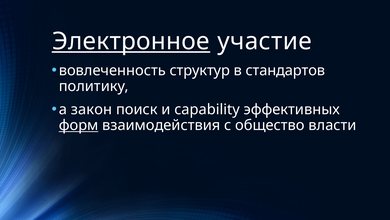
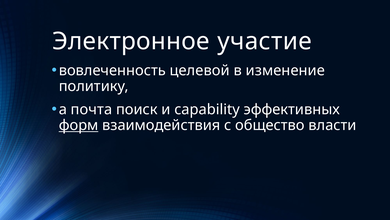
Электронное underline: present -> none (131, 41)
структур: структур -> целевой (200, 70)
стандартов: стандартов -> изменение (285, 70)
закон: закон -> почта (91, 109)
